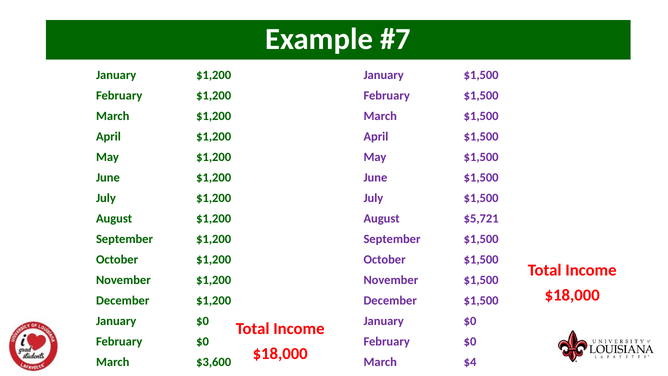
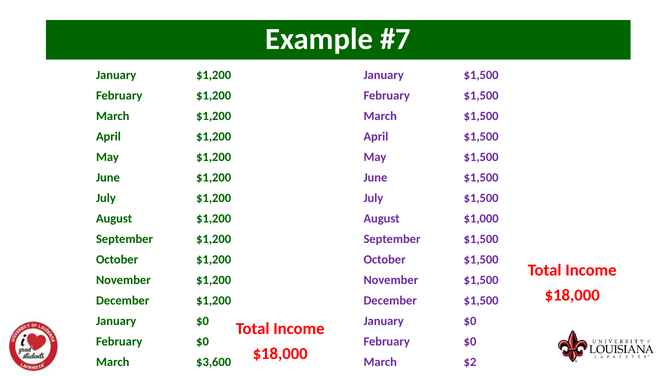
$5,721: $5,721 -> $1,000 (481, 218)
$4: $4 -> $2 (470, 362)
